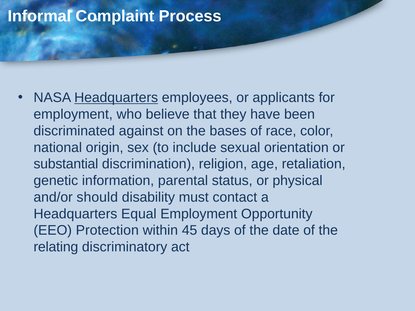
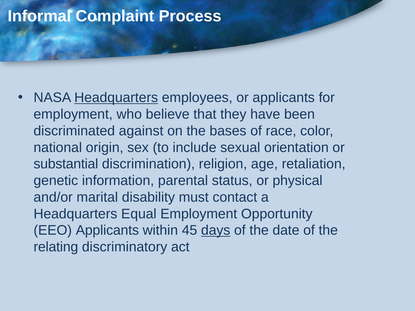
should: should -> marital (97, 197)
EEO Protection: Protection -> Applicants (107, 231)
days underline: none -> present (216, 231)
